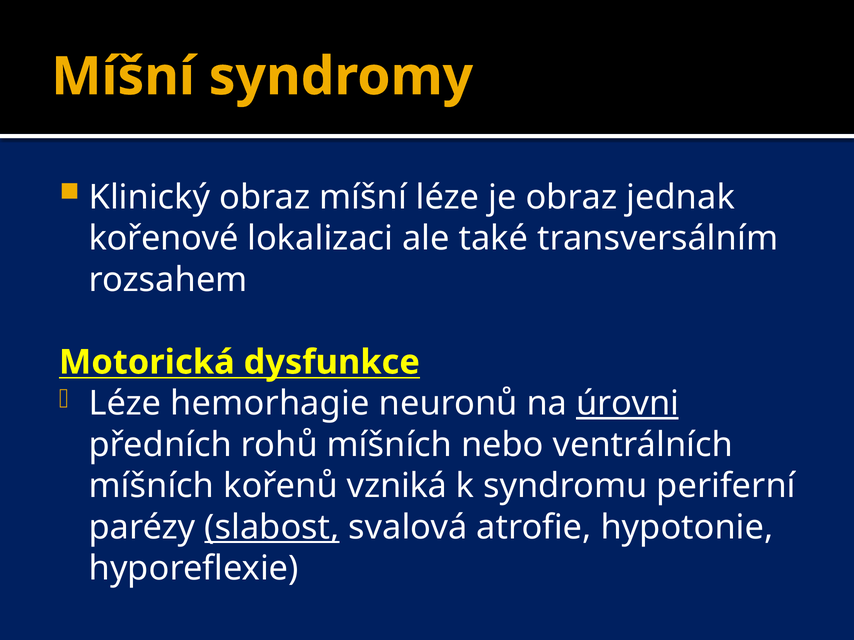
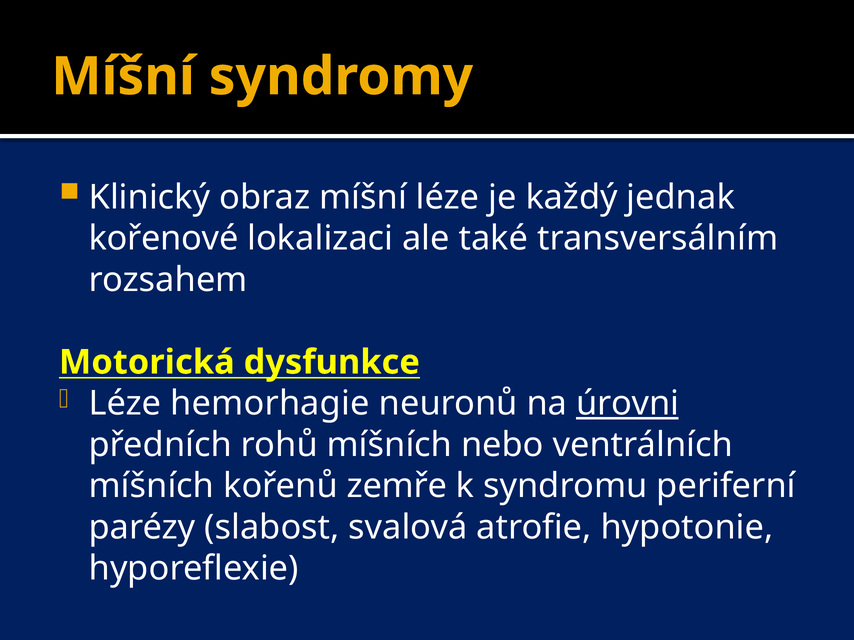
je obraz: obraz -> každý (572, 197)
vzniká: vzniká -> zemře (397, 486)
slabost underline: present -> none (272, 528)
